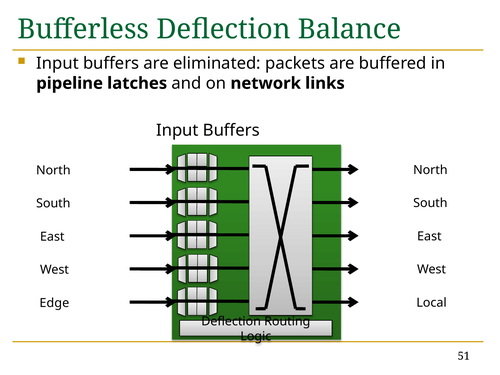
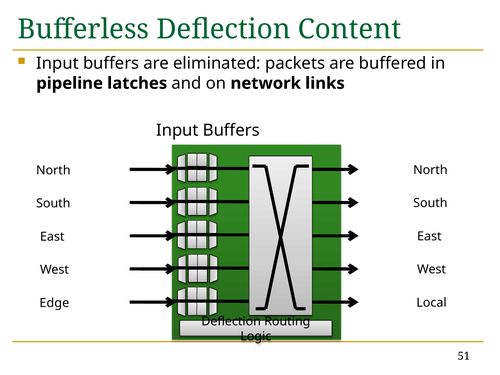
Balance: Balance -> Content (350, 29)
